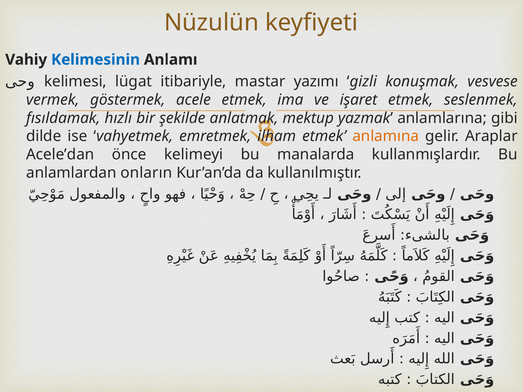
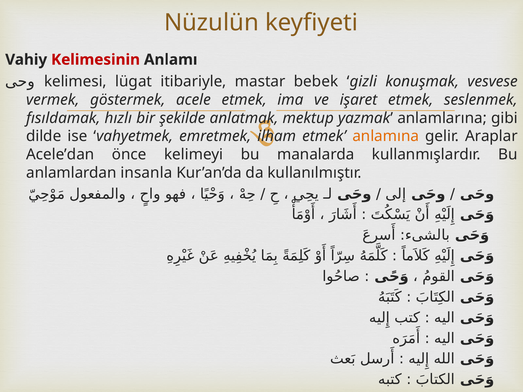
Kelimesinin colour: blue -> red (96, 60)
yazımı: yazımı -> bebek (316, 81)
onların: onların -> insanla (146, 173)
